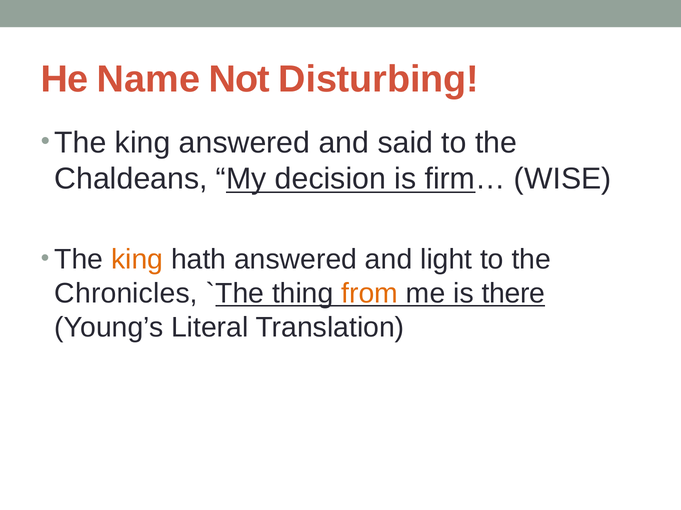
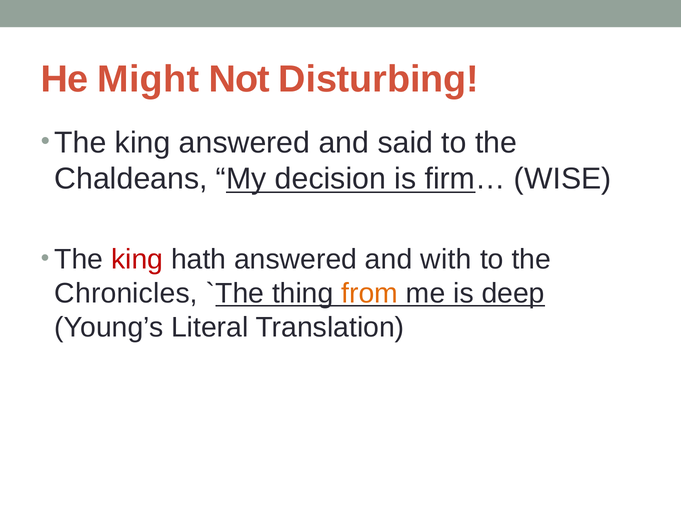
Name: Name -> Might (148, 79)
king colour: orange -> red (137, 260)
light: light -> with (446, 260)
there: there -> deep (513, 294)
